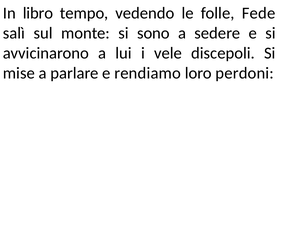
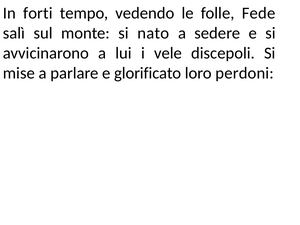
libro: libro -> forti (38, 13)
sono: sono -> nato (153, 33)
rendiamo: rendiamo -> glorificato (148, 73)
